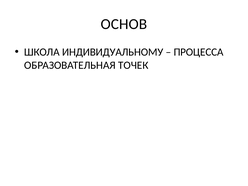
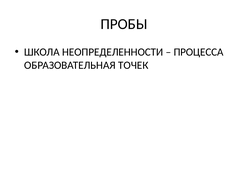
ОСНОВ: ОСНОВ -> ПРОБЫ (124, 24)
ИНДИВИДУАЛЬНОМУ: ИНДИВИДУАЛЬНОМУ -> НЕОПРЕДЕЛЕННОСТИ (113, 52)
